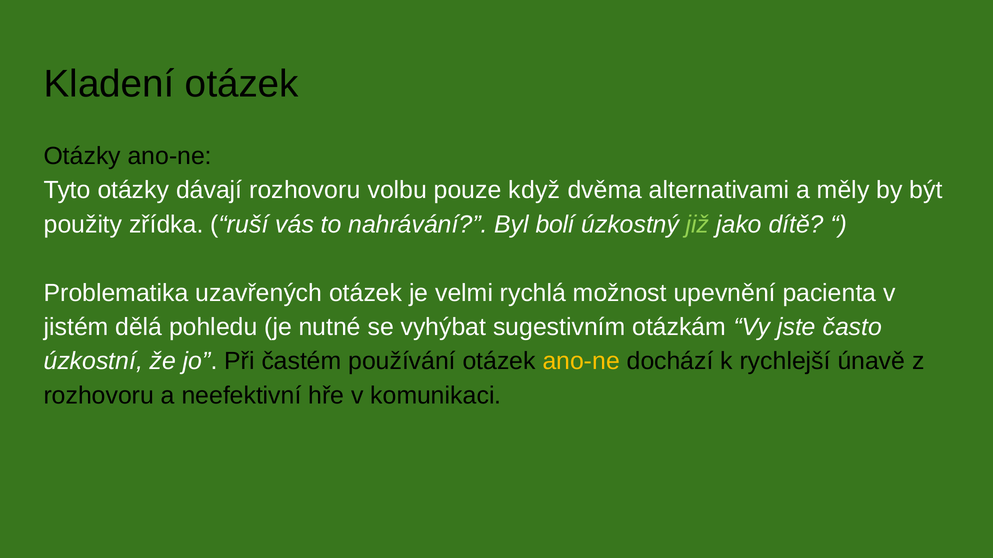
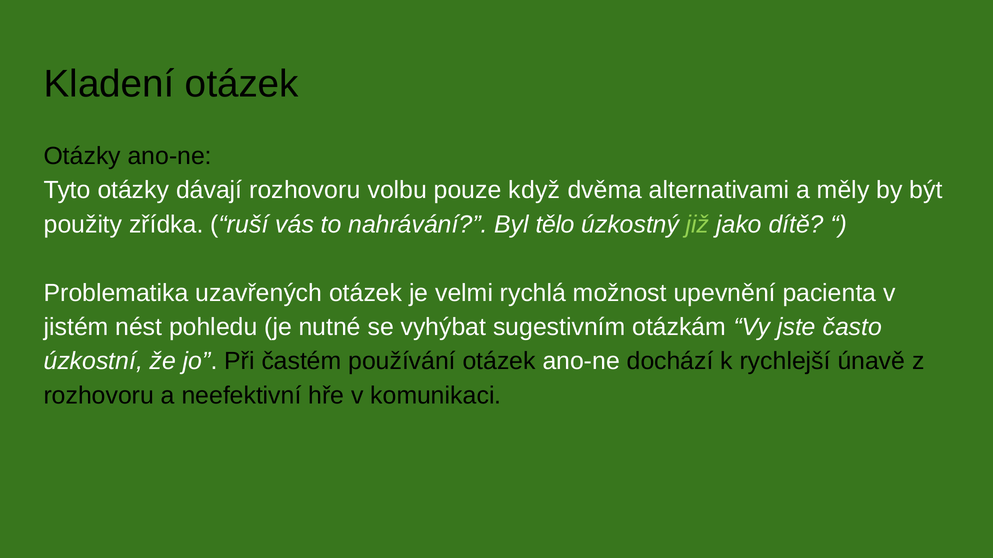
bolí: bolí -> tělo (555, 225)
dělá: dělá -> nést (139, 327)
ano-ne colour: yellow -> white (581, 362)
